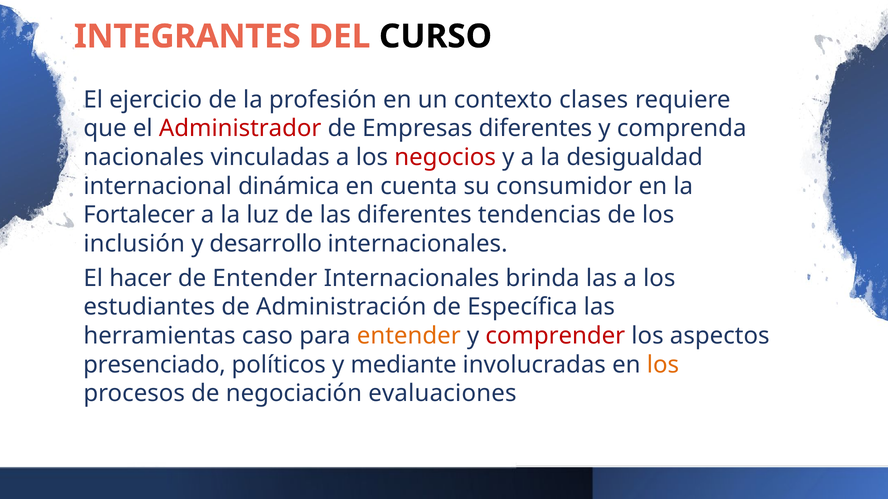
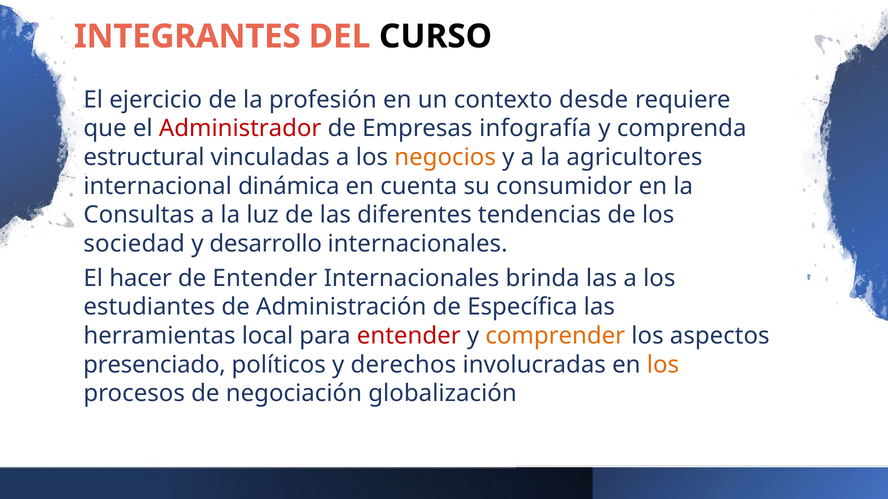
clases: clases -> desde (594, 100)
Empresas diferentes: diferentes -> infografía (535, 129)
nacionales: nacionales -> estructural (144, 158)
negocios colour: red -> orange (445, 158)
desigualdad: desigualdad -> agricultores (634, 158)
Fortalecer: Fortalecer -> Consultas (139, 215)
inclusión: inclusión -> sociedad (134, 244)
caso: caso -> local (268, 336)
entender colour: orange -> red (409, 336)
comprender colour: red -> orange (555, 336)
mediante: mediante -> derechos (403, 365)
evaluaciones: evaluaciones -> globalización (443, 394)
